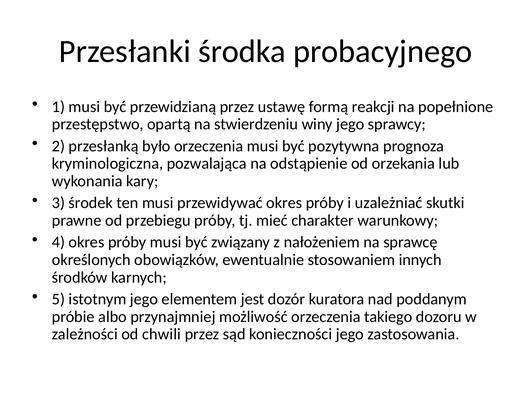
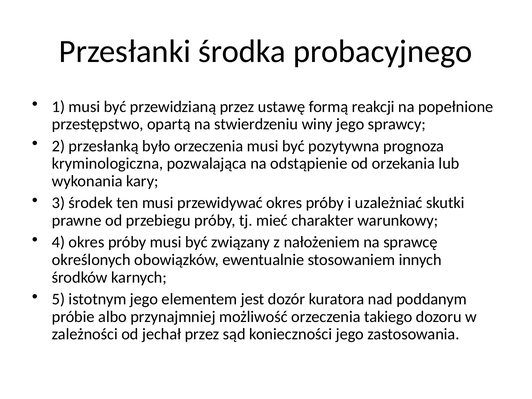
chwili: chwili -> jechał (162, 334)
